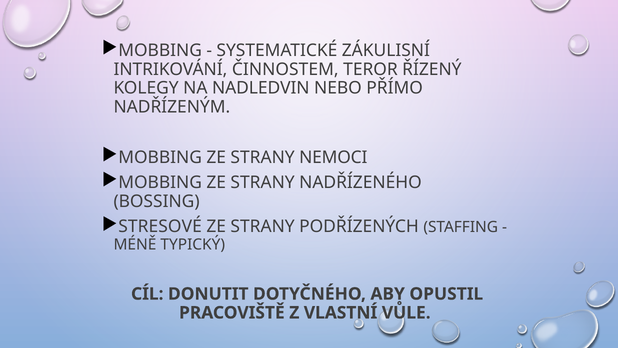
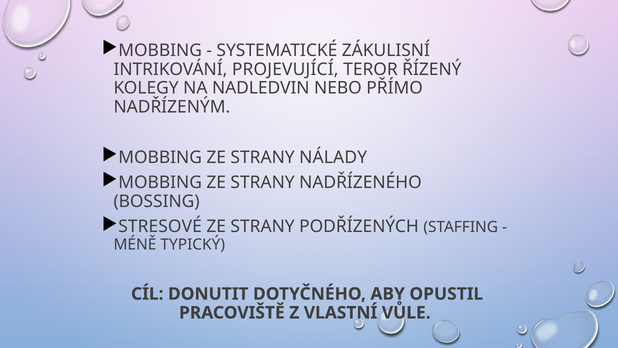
ČINNOSTEM: ČINNOSTEM -> PROJEVUJÍCÍ (285, 69)
NEMOCI: NEMOCI -> NÁLADY (333, 157)
